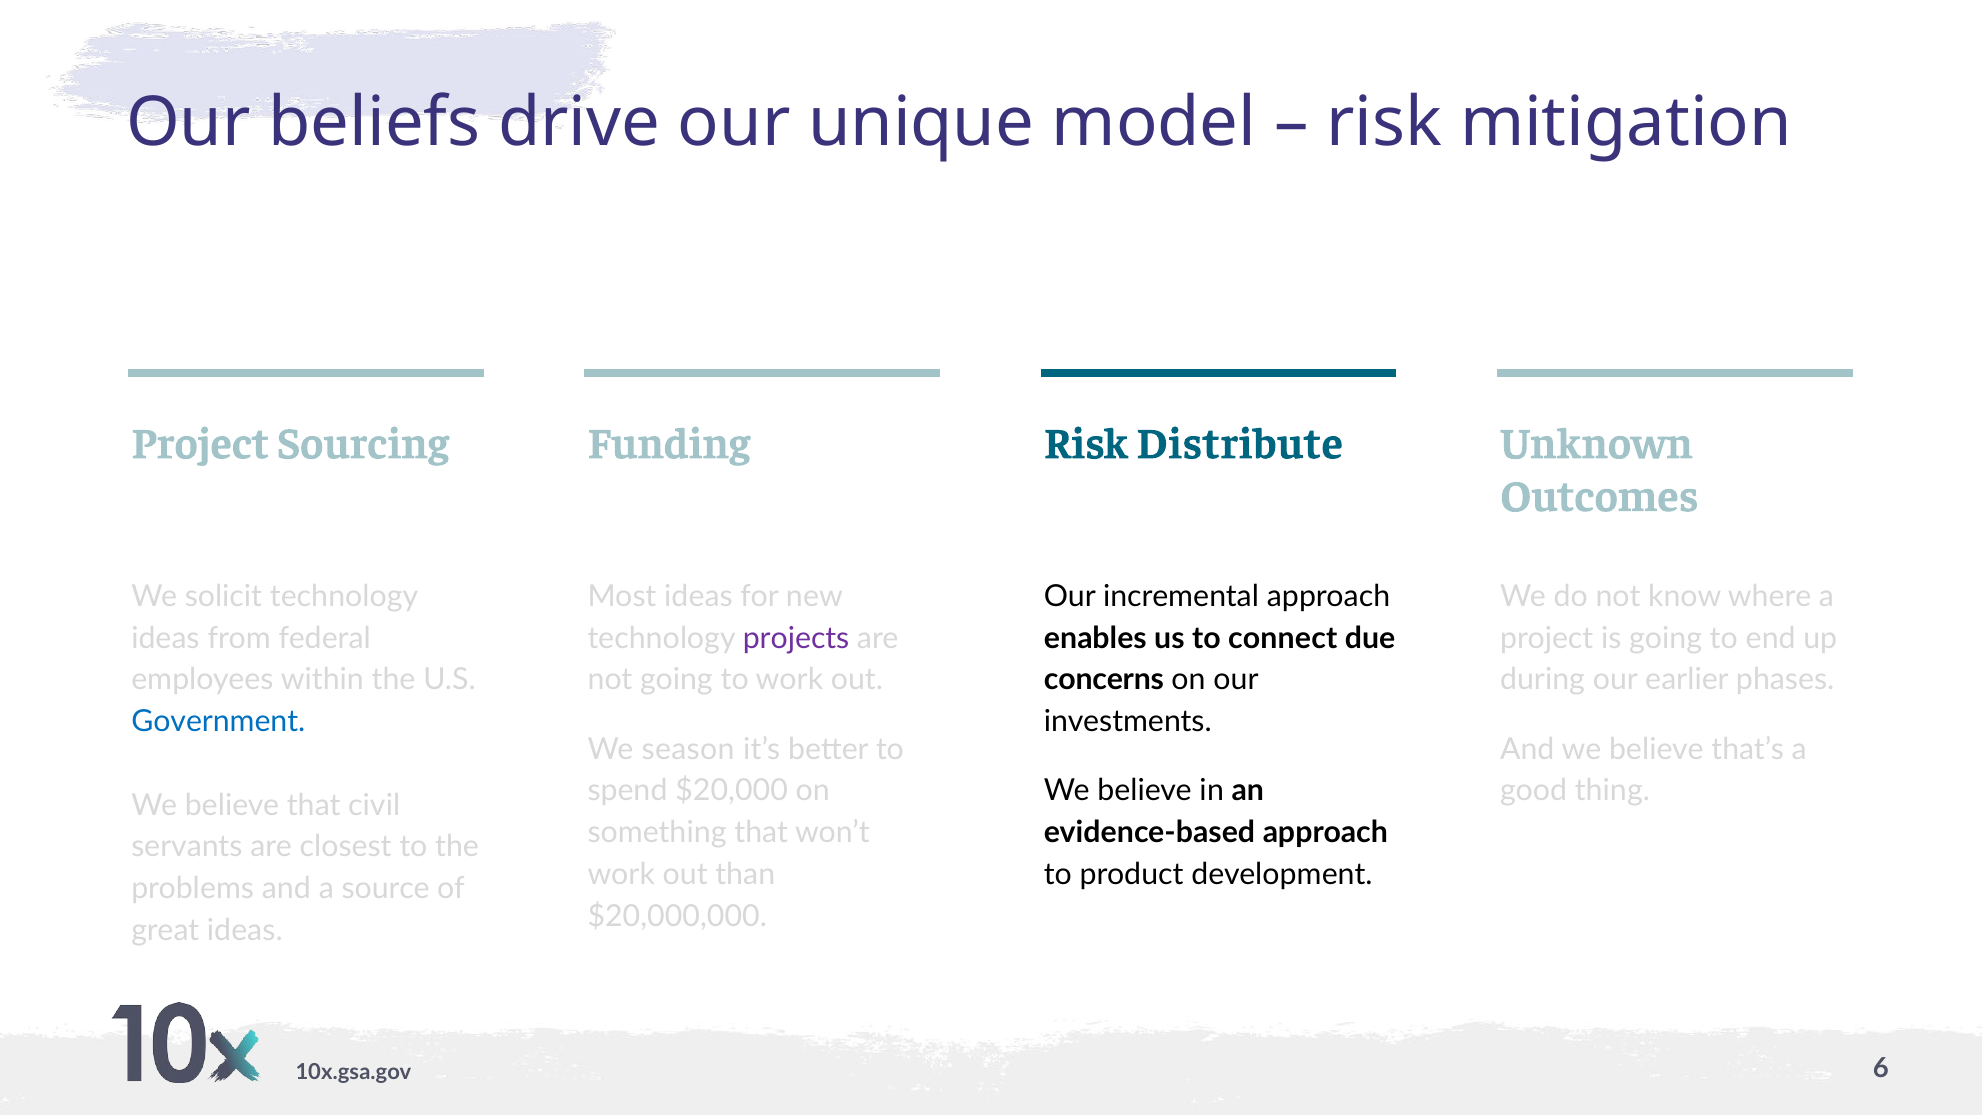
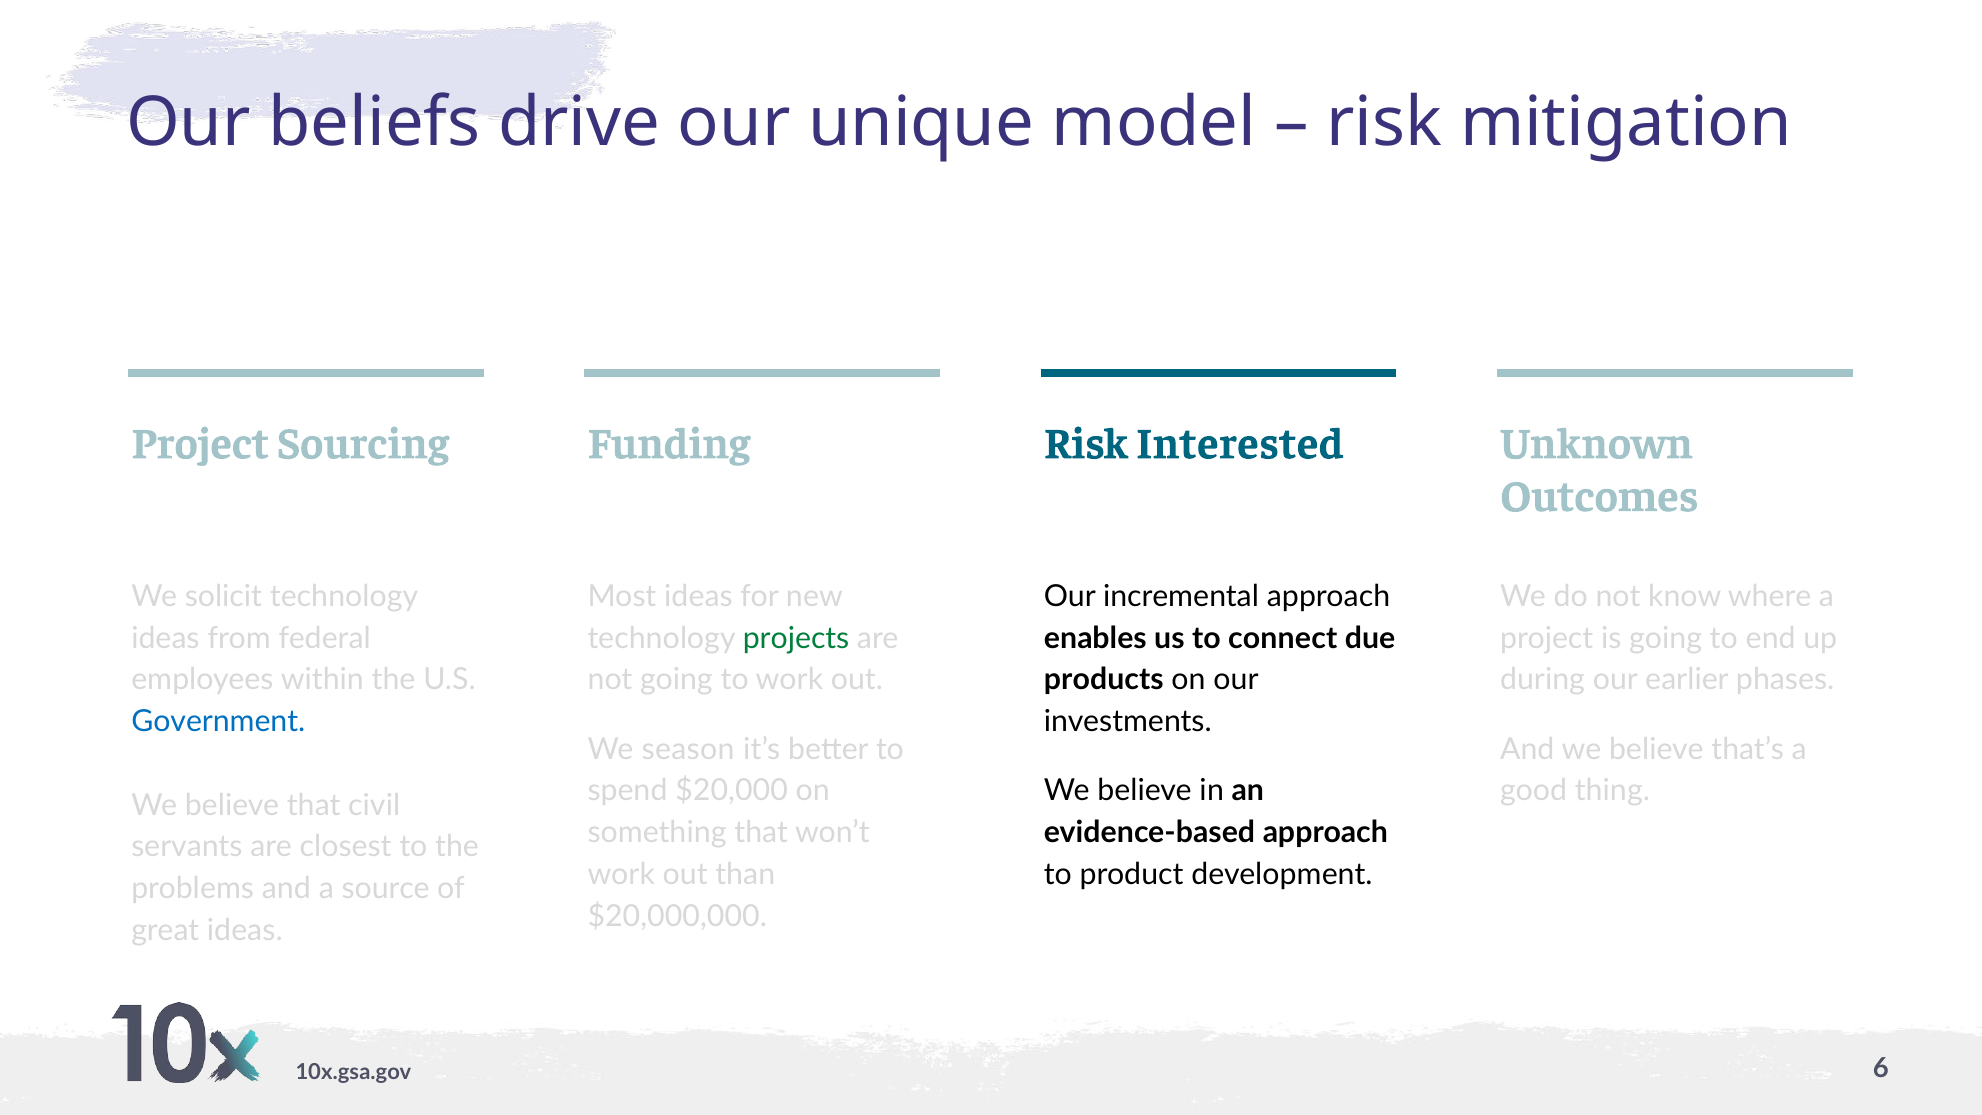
Distribute: Distribute -> Interested (1240, 444)
projects colour: purple -> green (796, 638)
concerns: concerns -> products (1104, 680)
